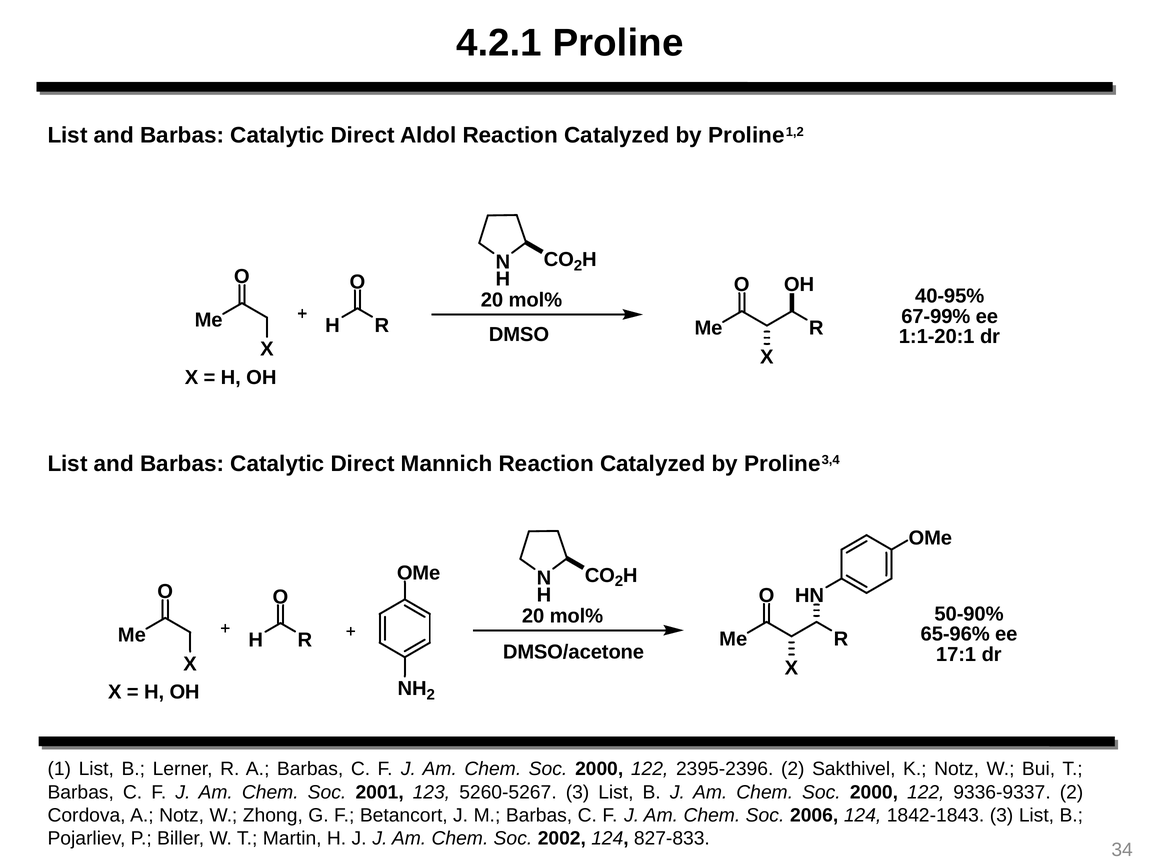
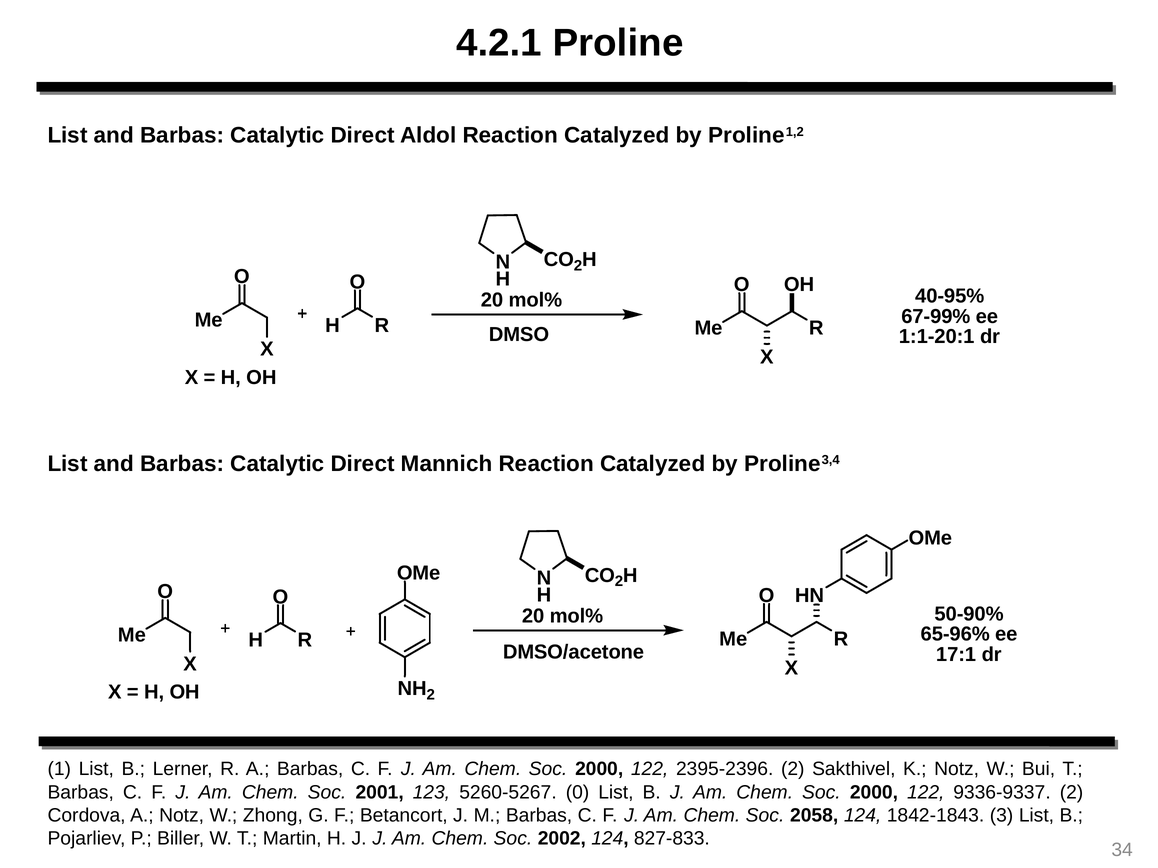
5260-5267 3: 3 -> 0 (578, 793)
2006: 2006 -> 2058 (814, 816)
